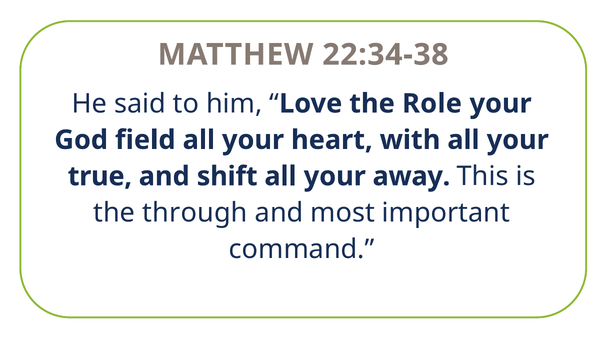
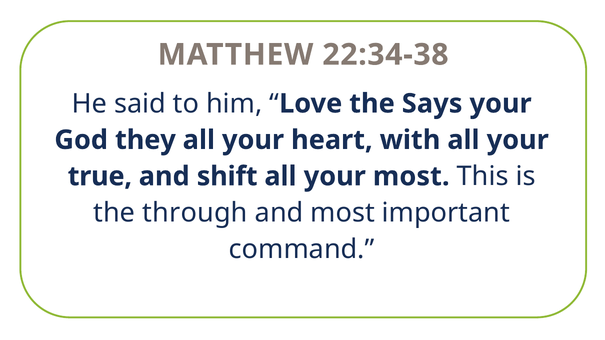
Role: Role -> Says (432, 104)
field: field -> they (145, 140)
your away: away -> most (411, 177)
